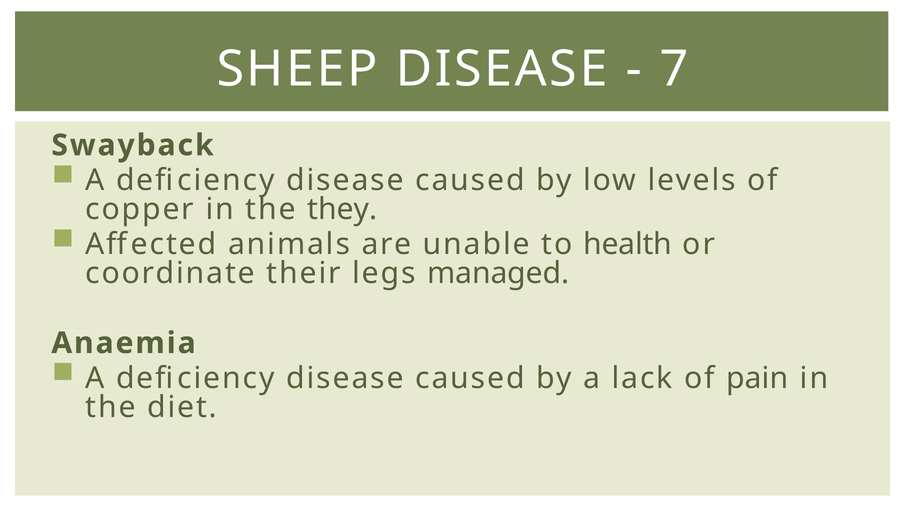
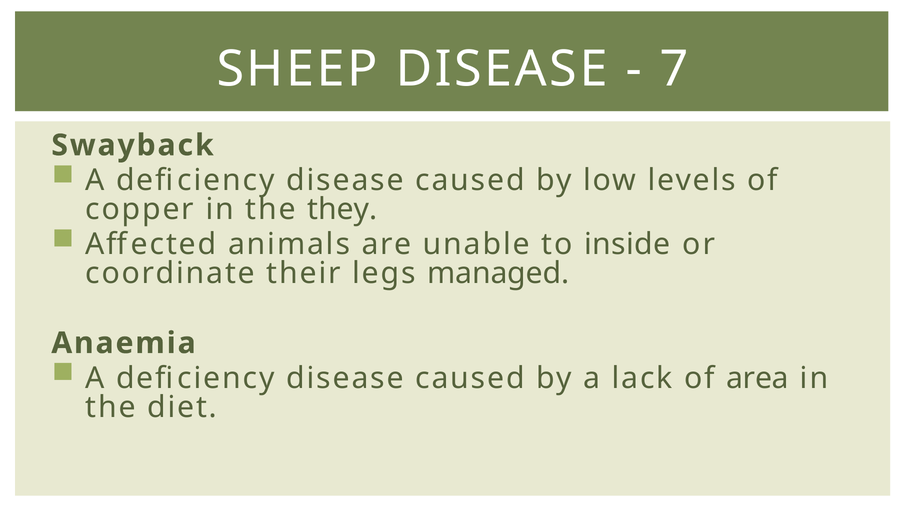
health: health -> inside (627, 245)
pain: pain -> area (757, 379)
